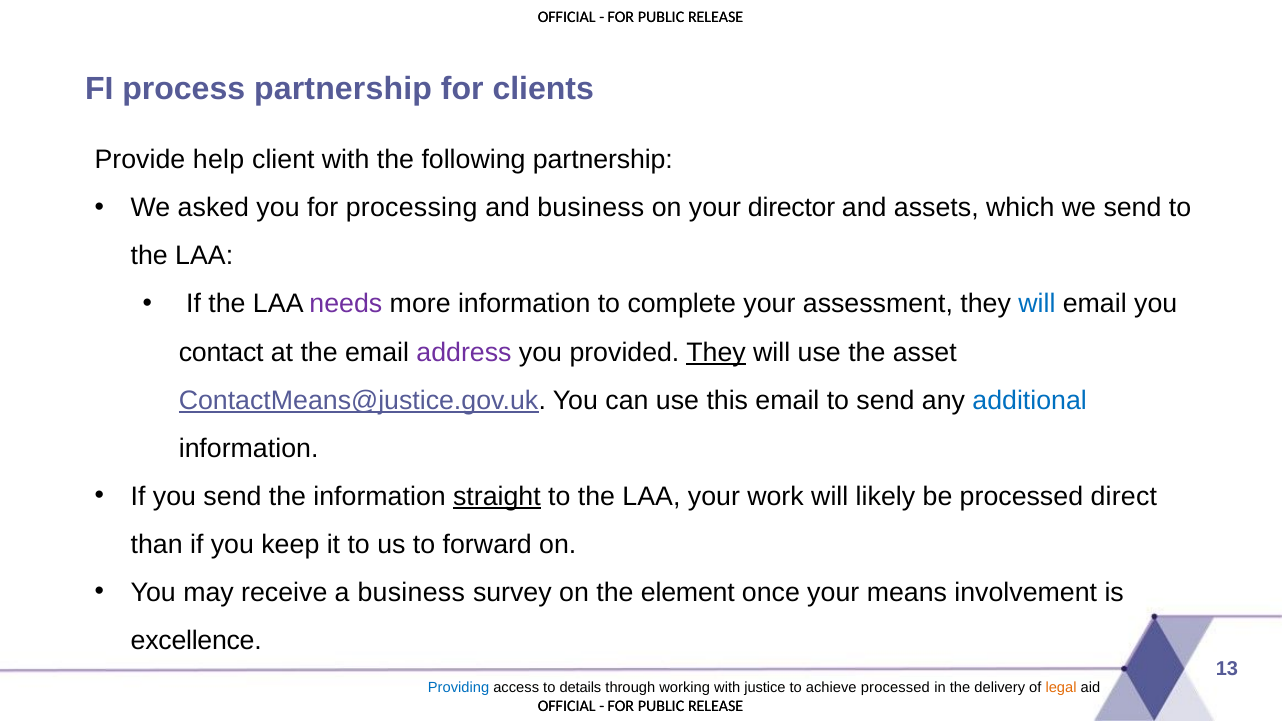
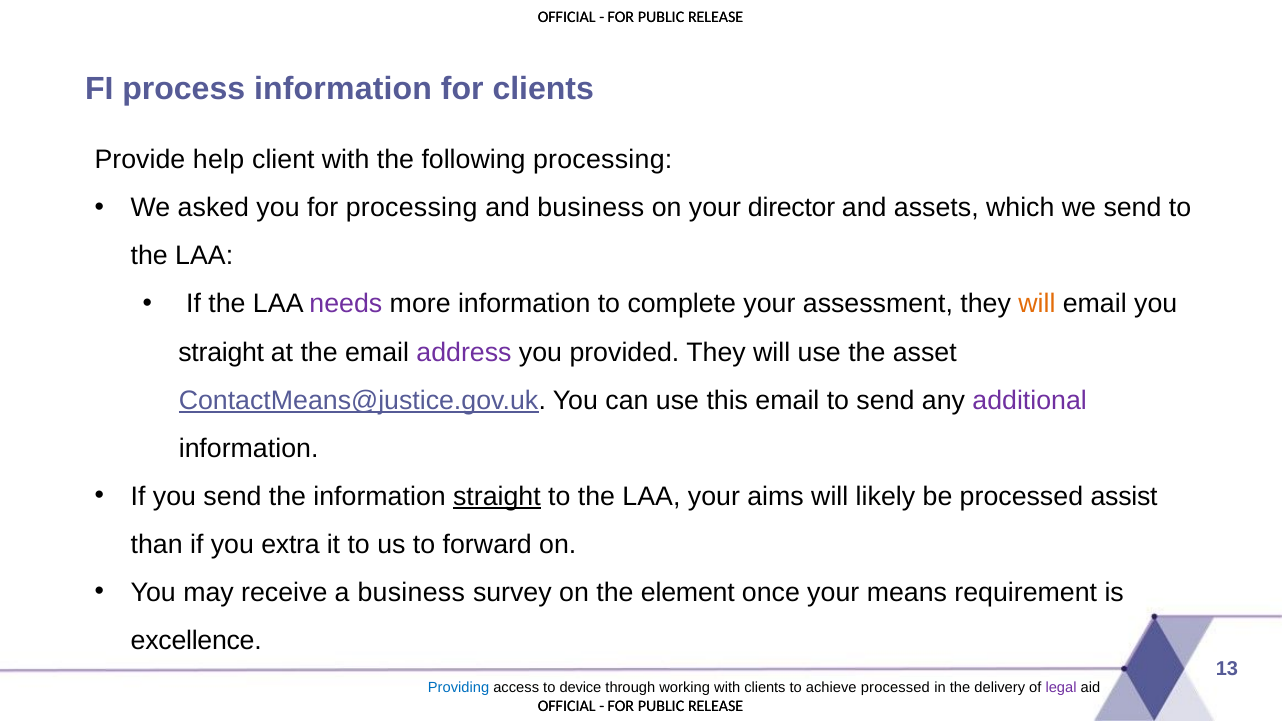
process partnership: partnership -> information (343, 89)
following partnership: partnership -> processing (603, 160)
will colour: blue -> orange (1037, 304)
contact: contact -> straight (221, 352)
They underline: present -> none (716, 352)
additional colour: blue -> purple (1030, 400)
work: work -> aims (776, 496)
direct: direct -> assist (1124, 496)
keep: keep -> extra (290, 545)
involvement: involvement -> requirement (1026, 593)
details: details -> device (580, 688)
with justice: justice -> clients (765, 688)
legal colour: orange -> purple (1061, 688)
